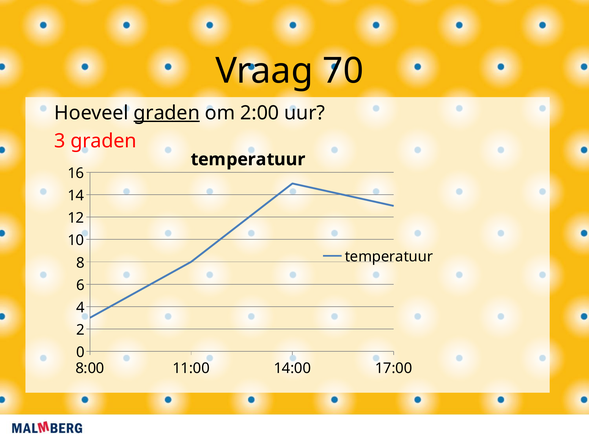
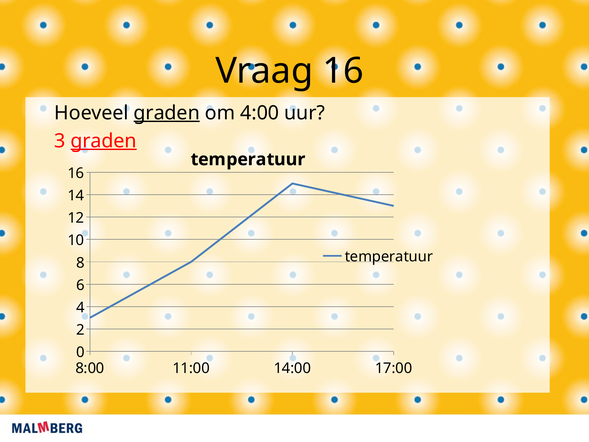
Vraag 70: 70 -> 16 (343, 71)
2:00: 2:00 -> 4:00 (260, 113)
graden underline: none -> present (104, 141)
